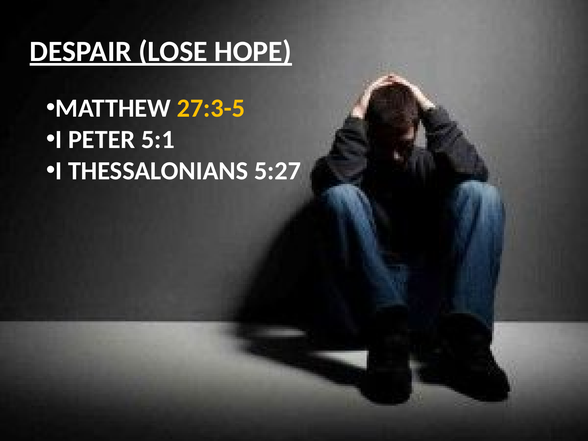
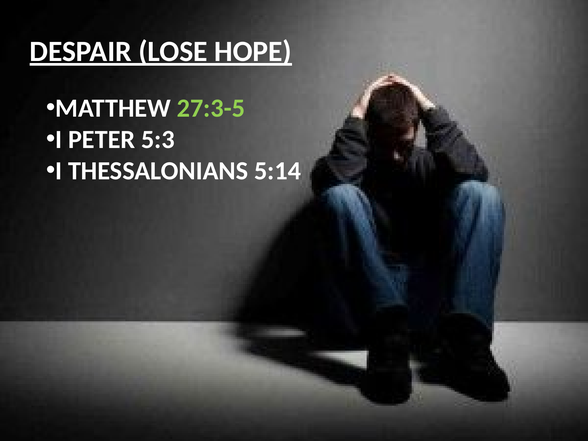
27:3-5 colour: yellow -> light green (211, 108)
5:1: 5:1 -> 5:3 (158, 140)
5:27: 5:27 -> 5:14 (277, 171)
